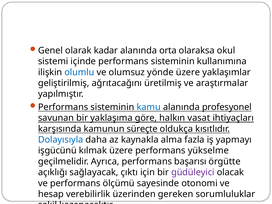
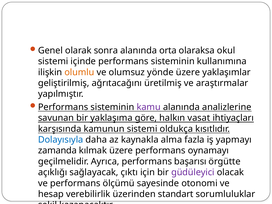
kadar: kadar -> sonra (106, 50)
olumlu colour: blue -> orange (79, 72)
kamu colour: blue -> purple (149, 107)
profesyonel: profesyonel -> analizlerine (227, 107)
kamunun süreçte: süreçte -> sistemi (142, 129)
işgücünü: işgücünü -> zamanda (57, 151)
yükselme: yükselme -> oynamayı (208, 151)
gereken: gereken -> standart (176, 194)
